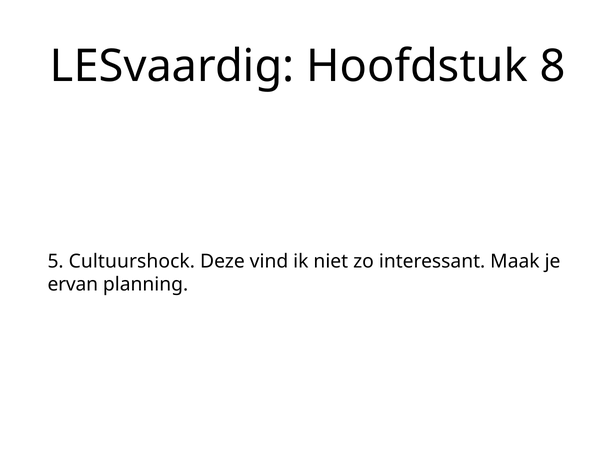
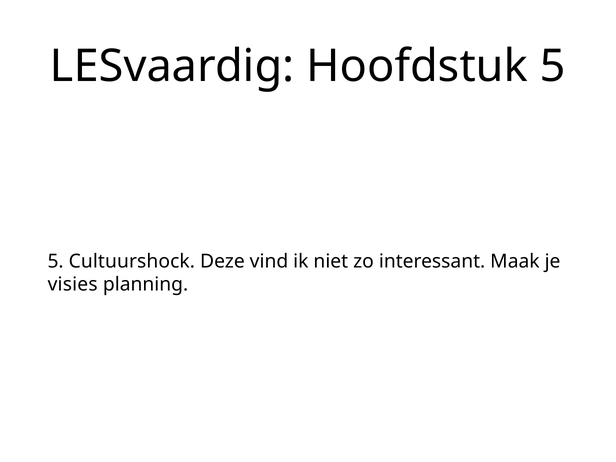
Hoofdstuk 8: 8 -> 5 (553, 66)
ervan: ervan -> visies (73, 285)
